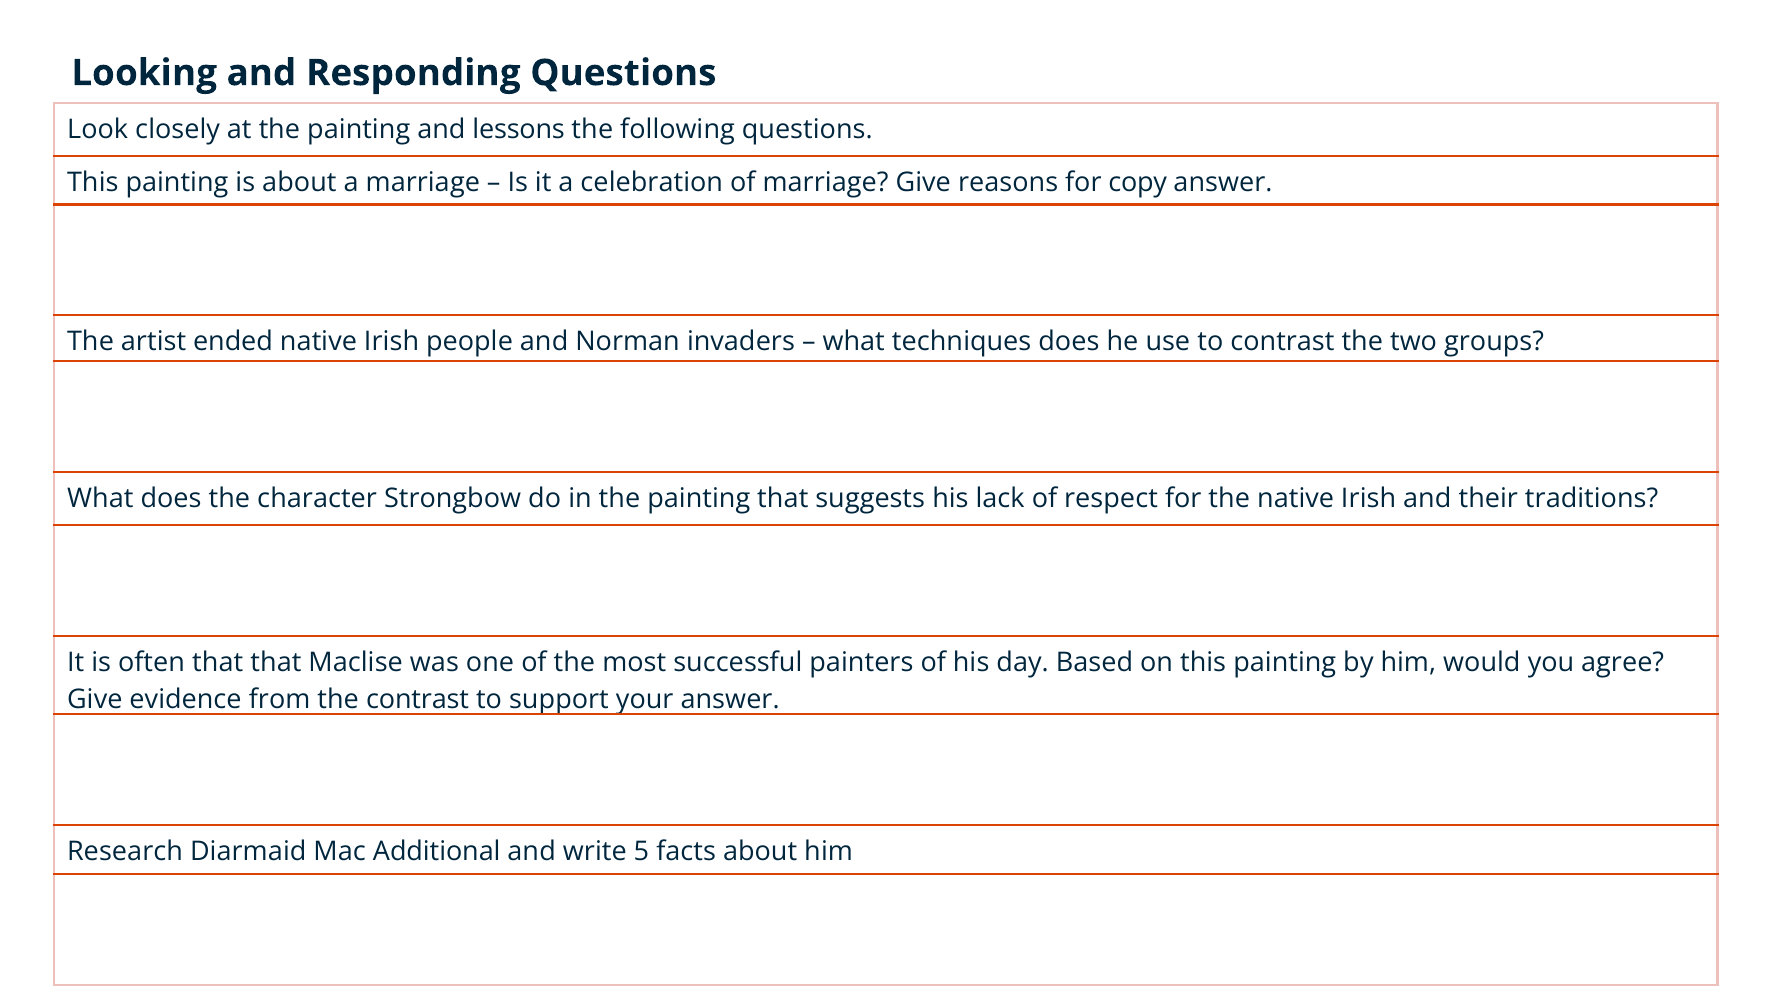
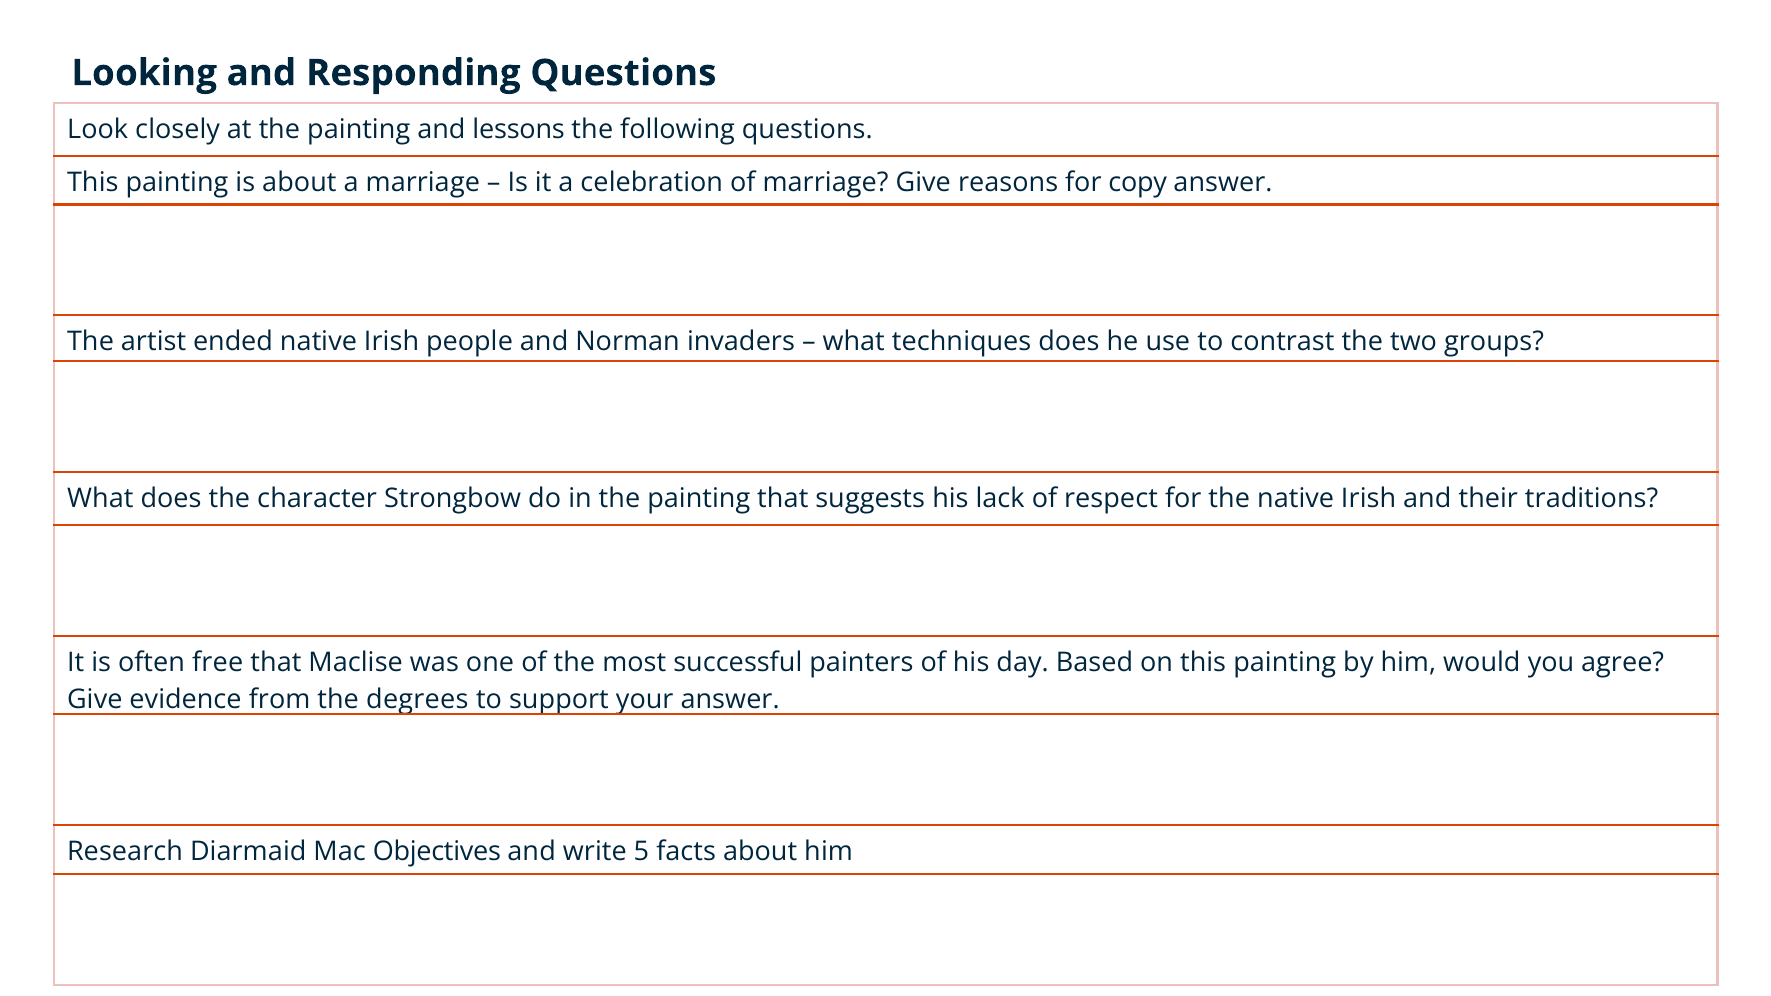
often that: that -> free (218, 663)
the contrast: contrast -> degrees (417, 700)
Additional: Additional -> Objectives (437, 852)
